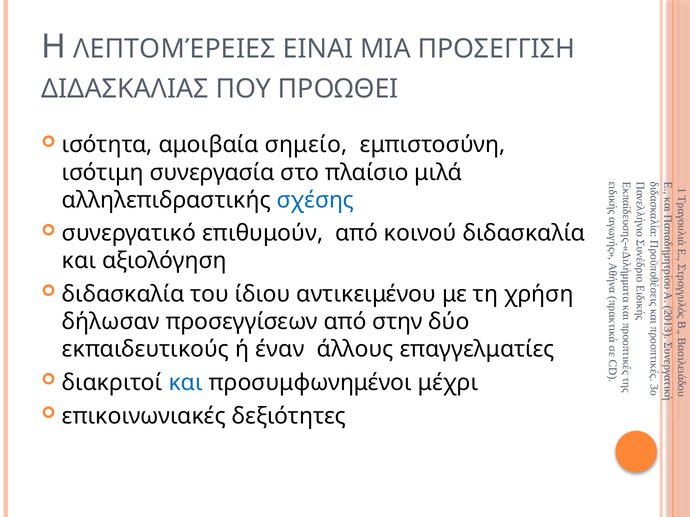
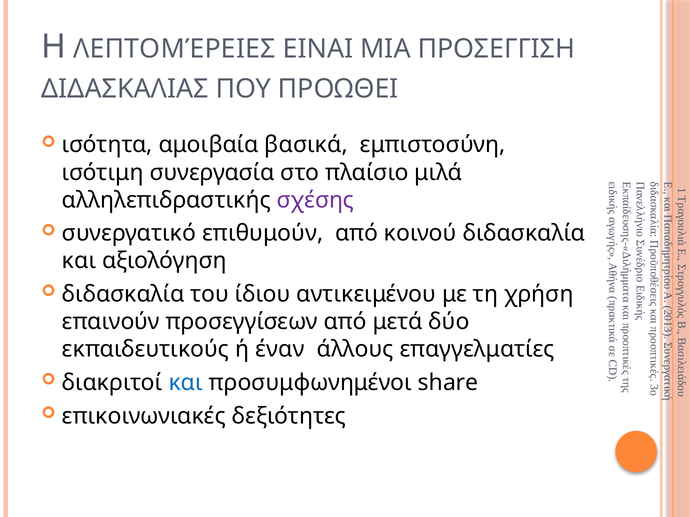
σημείο: σημείο -> βασικά (306, 145)
σχέσης colour: blue -> purple (315, 200)
δήλωσαν: δήλωσαν -> επαινούν (111, 322)
στην: στην -> μετά (398, 322)
μέχρι: μέχρι -> share (448, 383)
